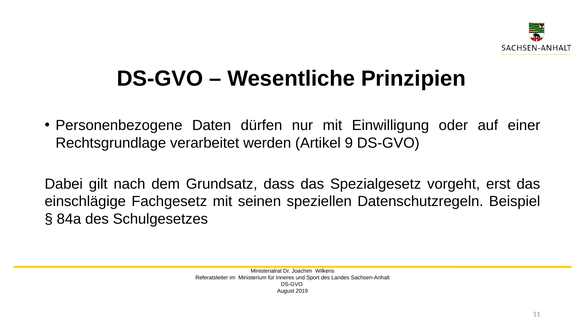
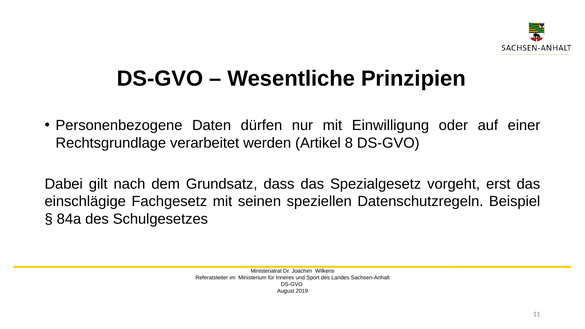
9: 9 -> 8 (349, 143)
